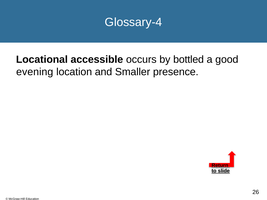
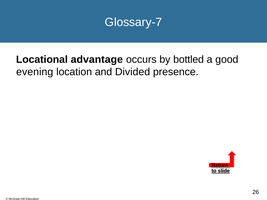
Glossary-4: Glossary-4 -> Glossary-7 (133, 22)
accessible: accessible -> advantage (97, 59)
Smaller: Smaller -> Divided (133, 72)
